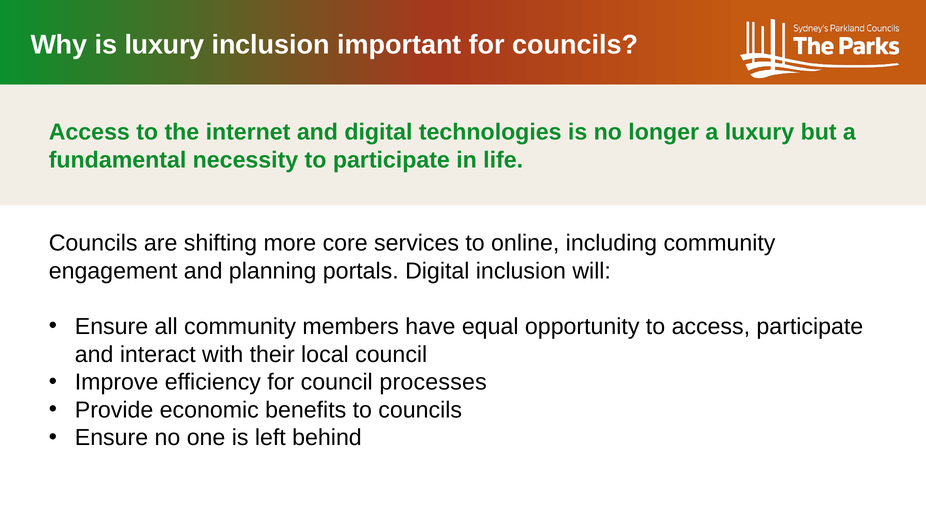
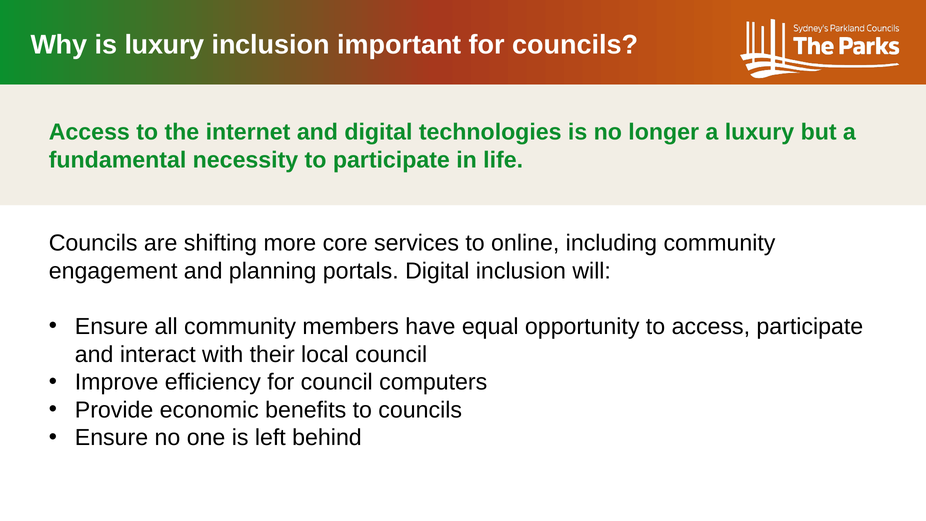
processes: processes -> computers (433, 382)
